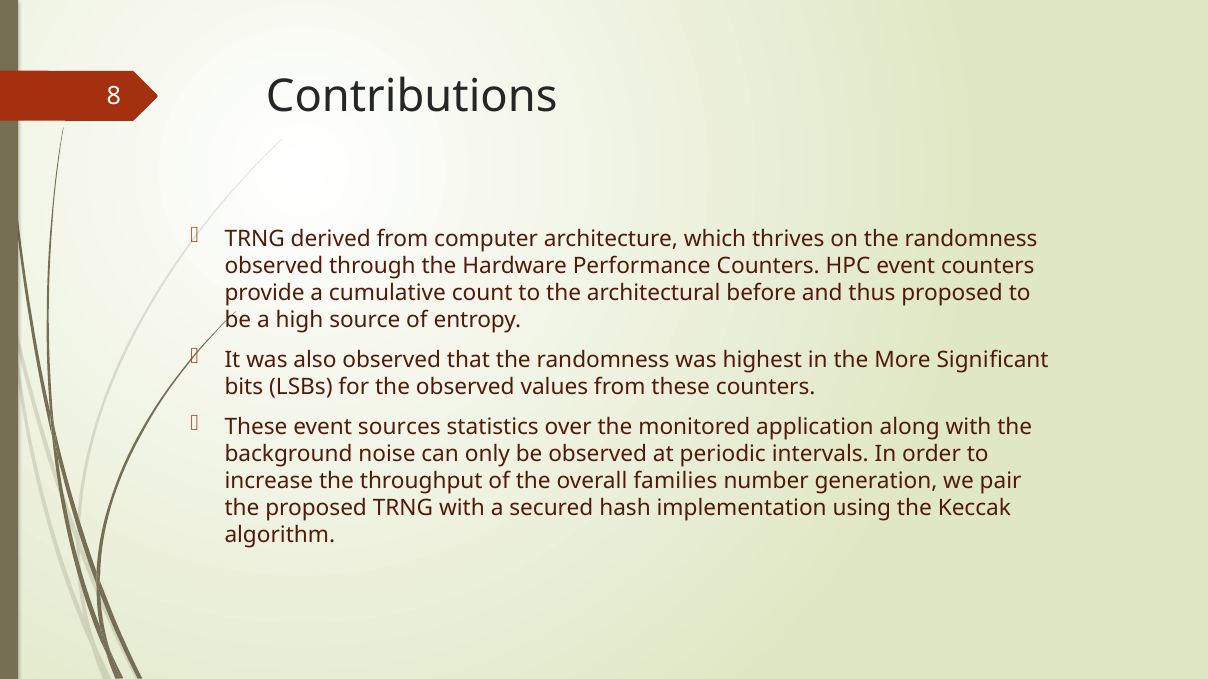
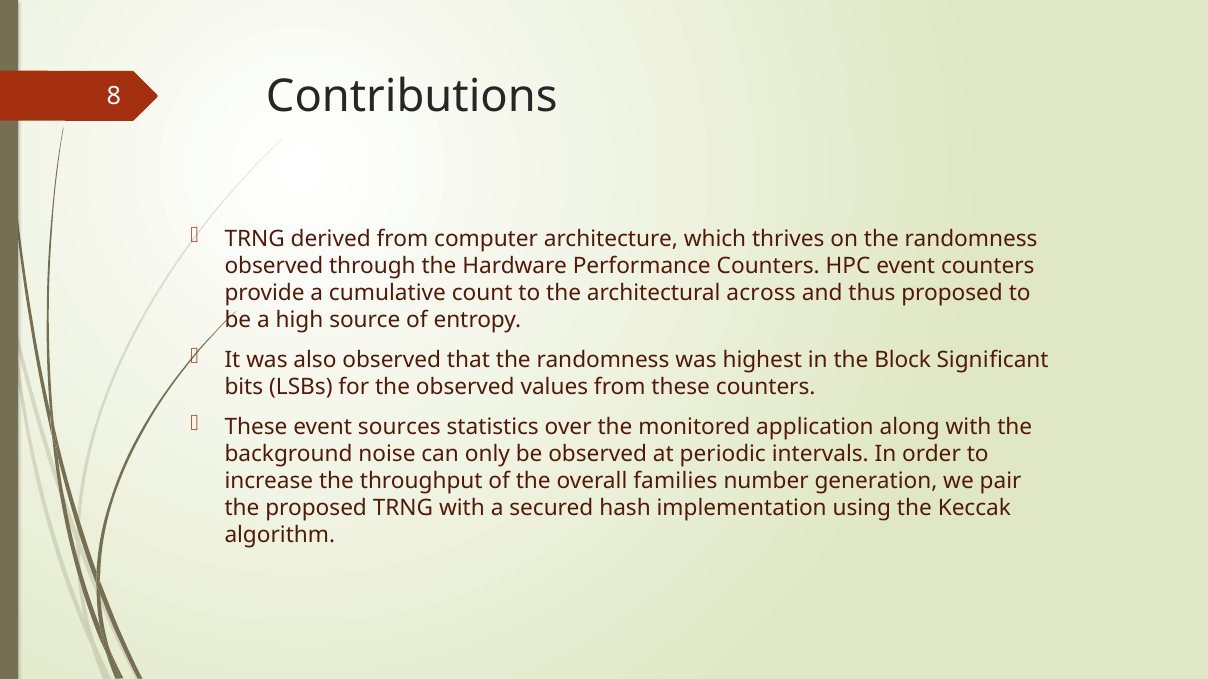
before: before -> across (761, 293)
More: More -> Block (903, 360)
